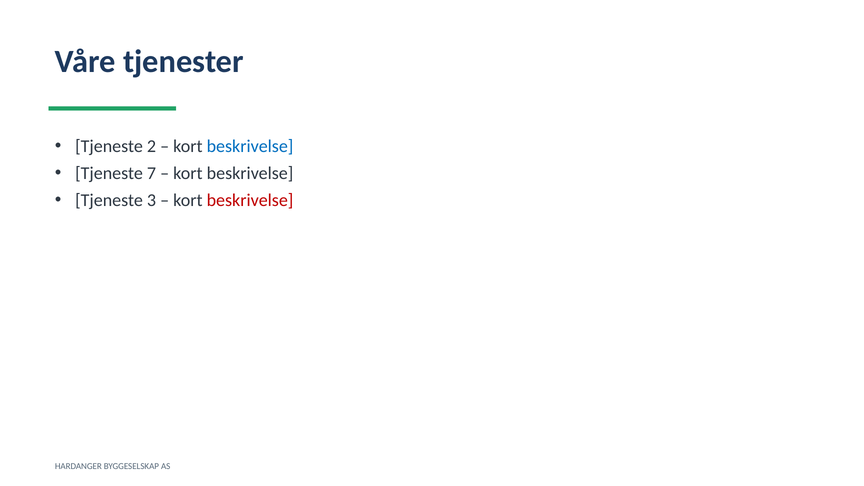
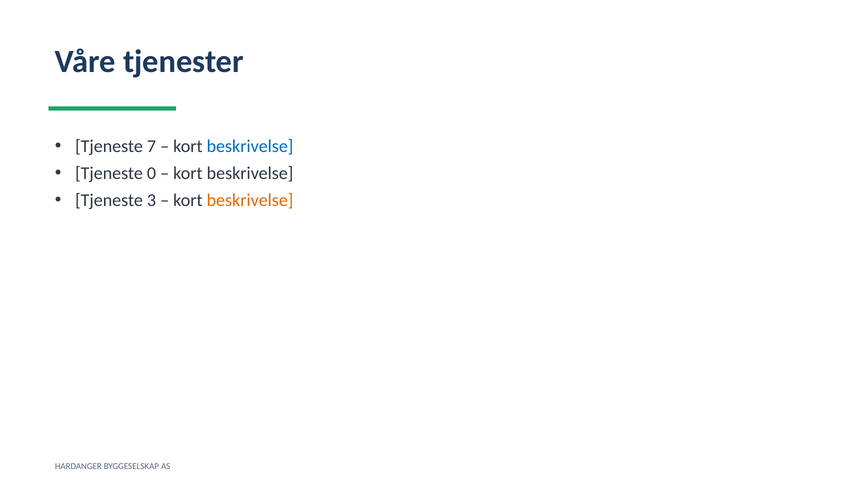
2: 2 -> 7 (151, 146)
7: 7 -> 0 (151, 173)
beskrivelse colour: red -> orange (250, 200)
